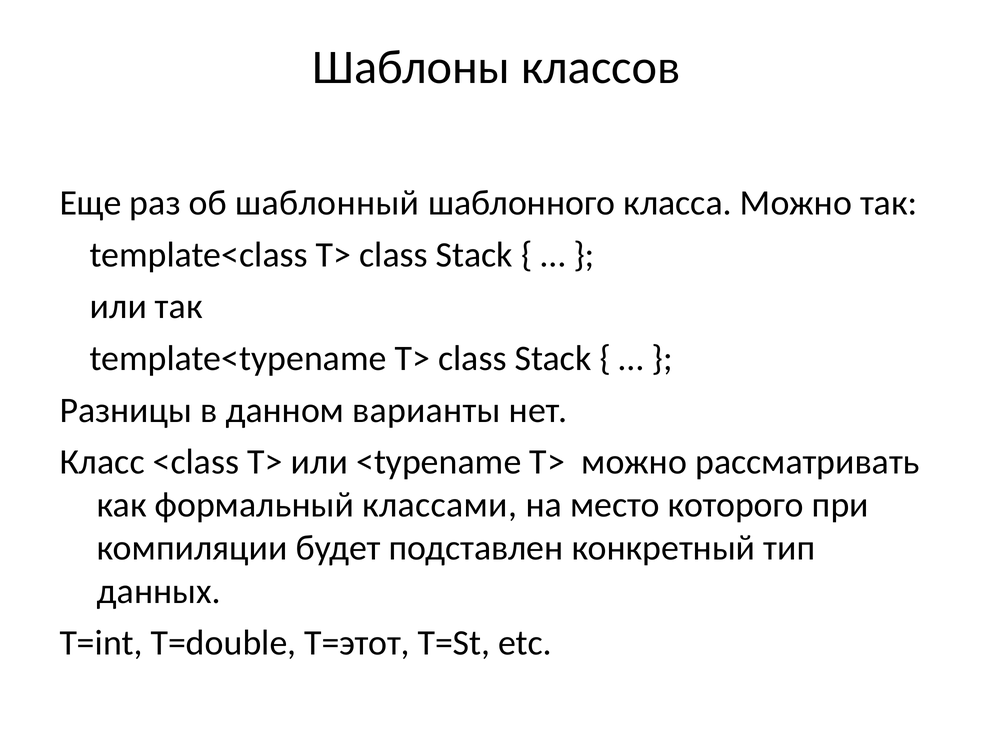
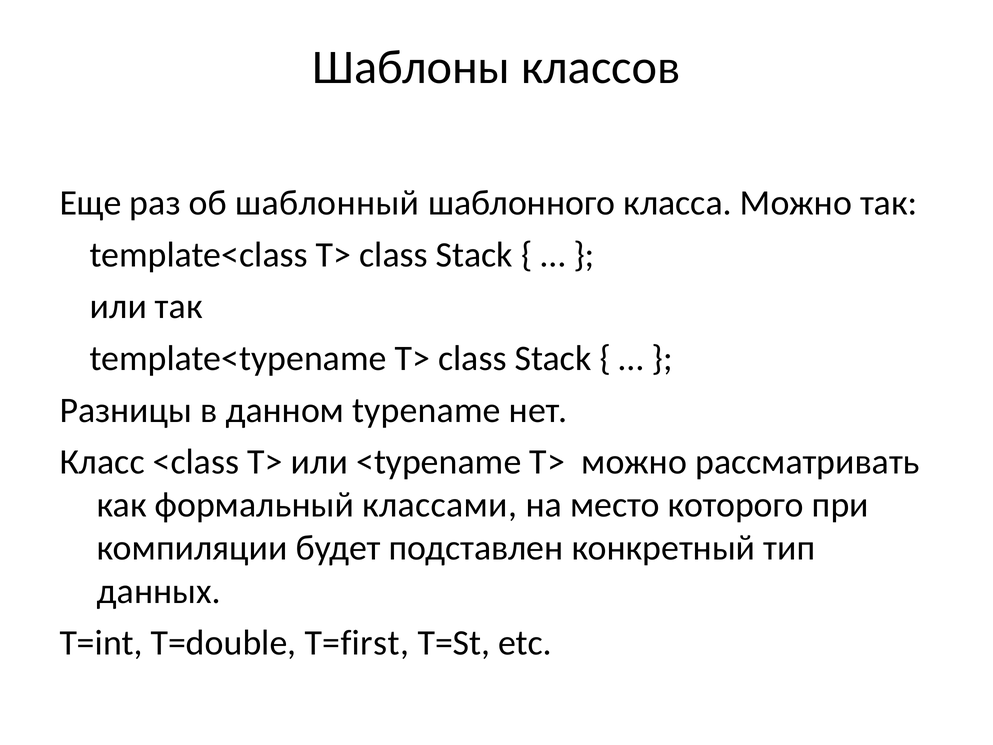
варианты: варианты -> typename (427, 410)
T=этот: T=этот -> T=first (357, 643)
